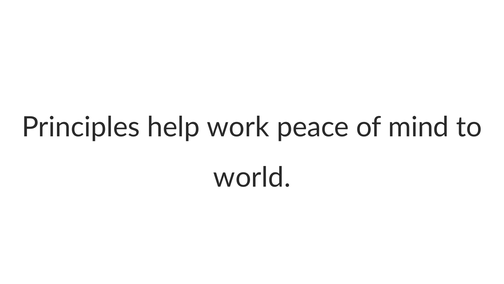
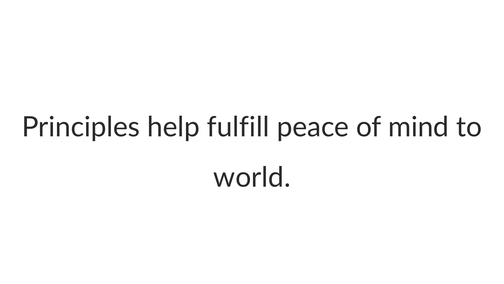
work: work -> fulfill (238, 127)
